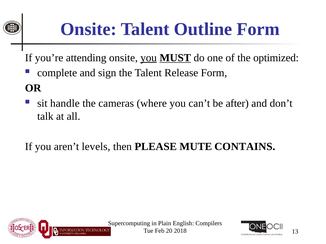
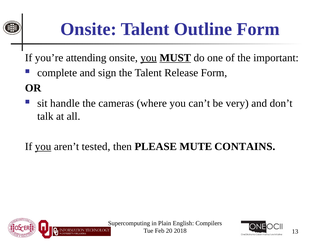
optimized: optimized -> important (276, 58)
after: after -> very (237, 103)
you underline: none -> present (43, 147)
levels: levels -> tested (96, 147)
